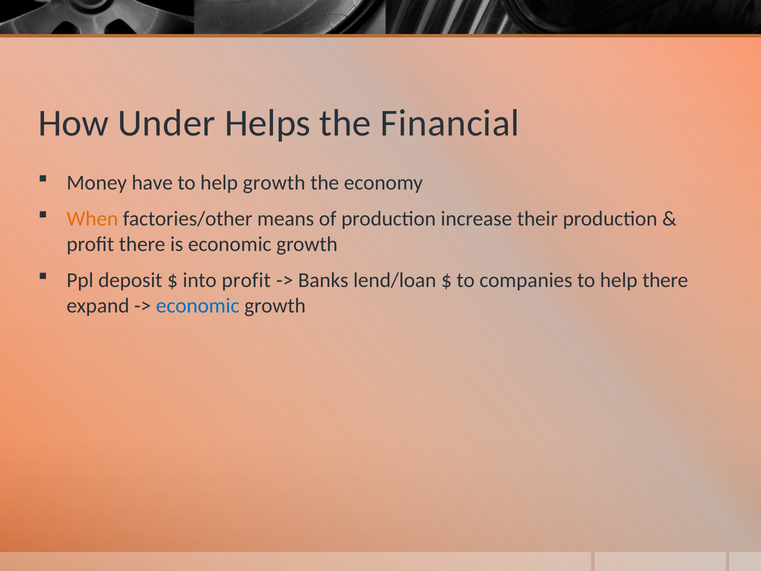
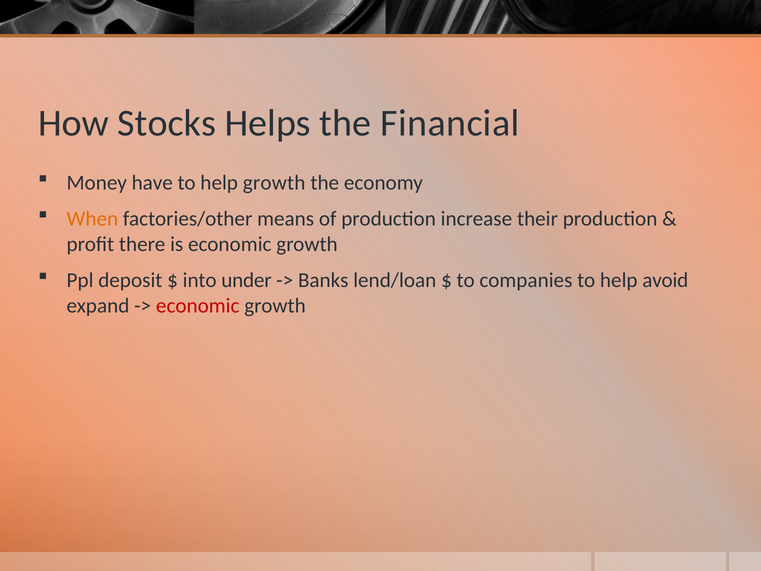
Under: Under -> Stocks (167, 123)
into profit: profit -> under (246, 280)
help there: there -> avoid (665, 280)
economic colour: blue -> red (198, 306)
